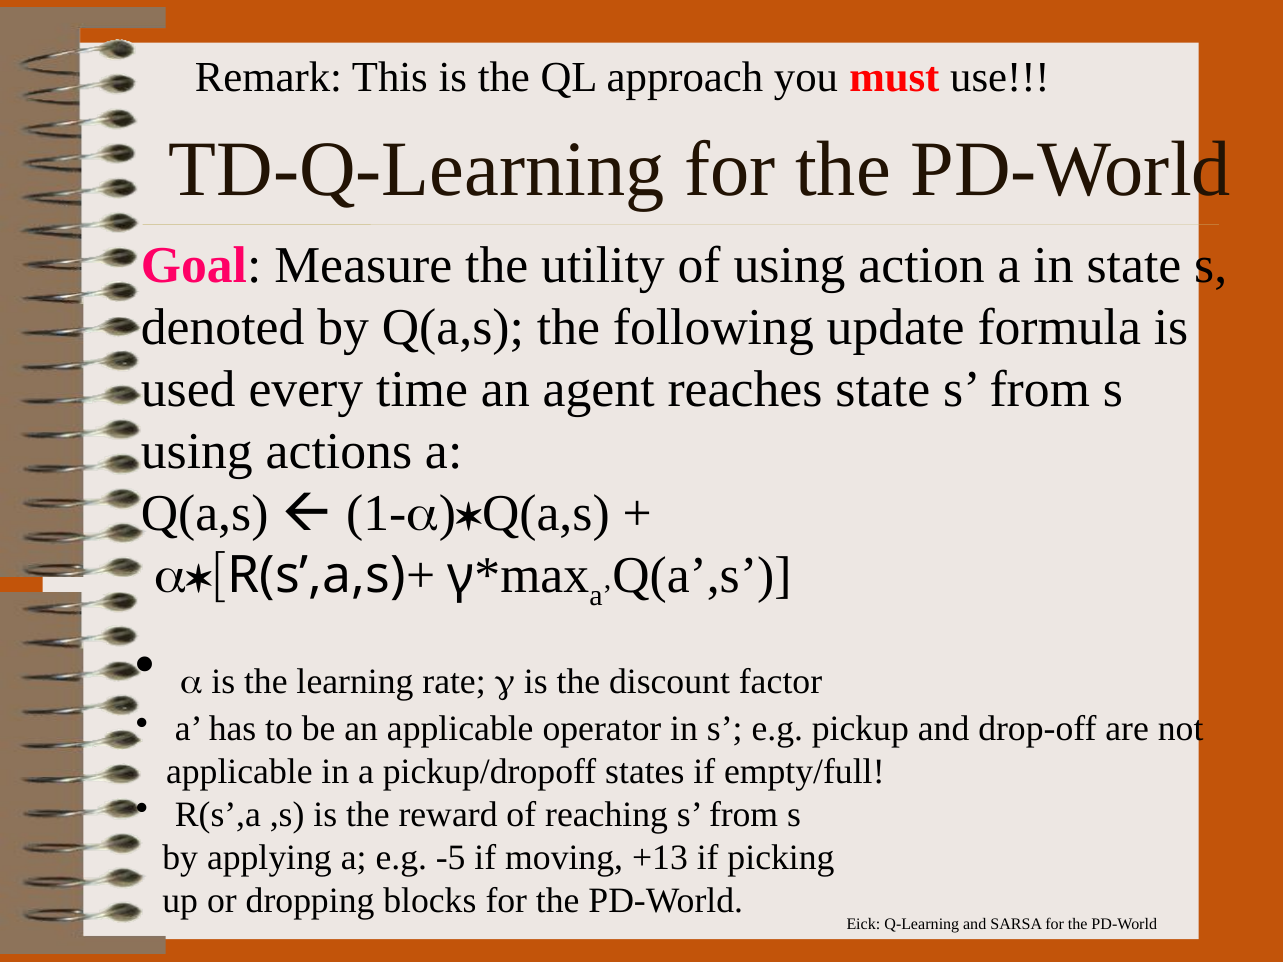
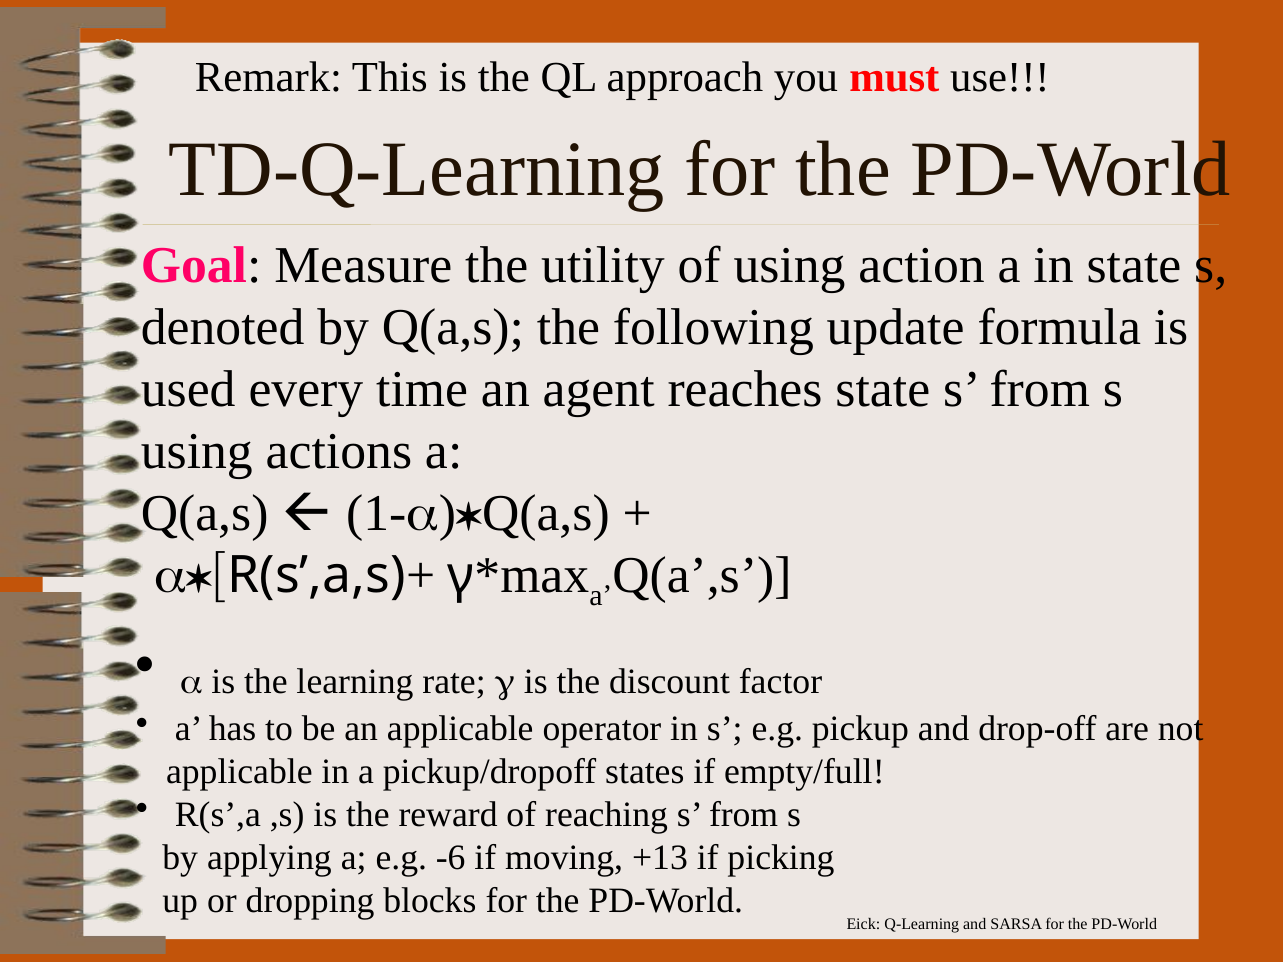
-5: -5 -> -6 (451, 858)
